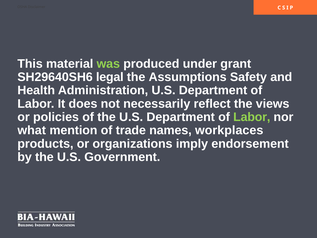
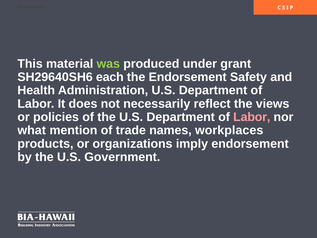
legal: legal -> each (110, 77)
the Assumptions: Assumptions -> Endorsement (188, 77)
Labor colour: light green -> pink (252, 117)
